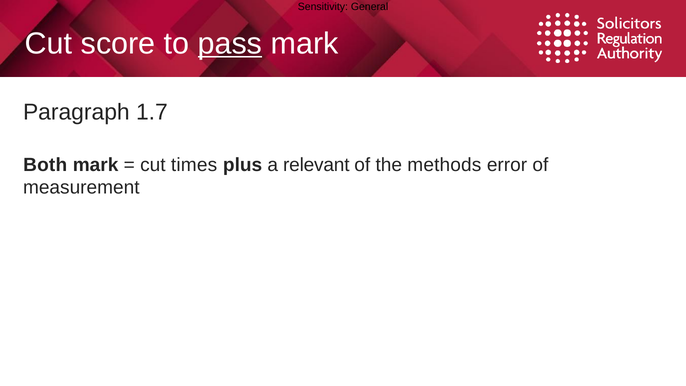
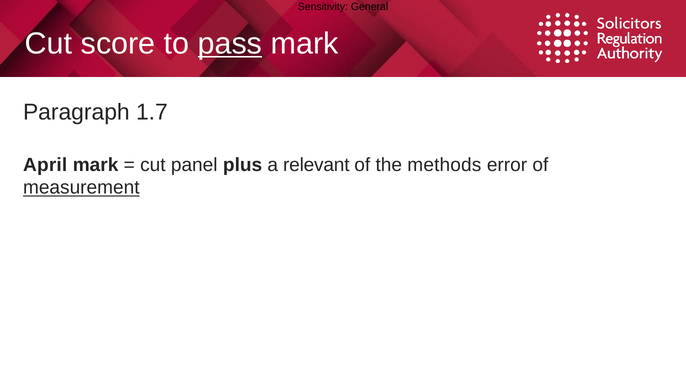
Both: Both -> April (45, 165)
times: times -> panel (194, 165)
measurement underline: none -> present (81, 188)
